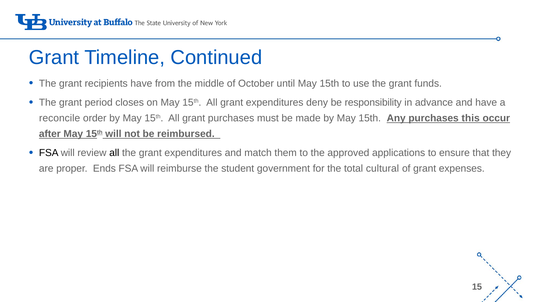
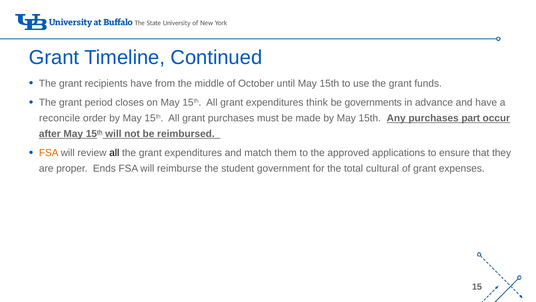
deny: deny -> think (317, 102)
responsibility: responsibility -> governments (373, 102)
this: this -> part (471, 118)
FSA colour: black -> orange (49, 153)
